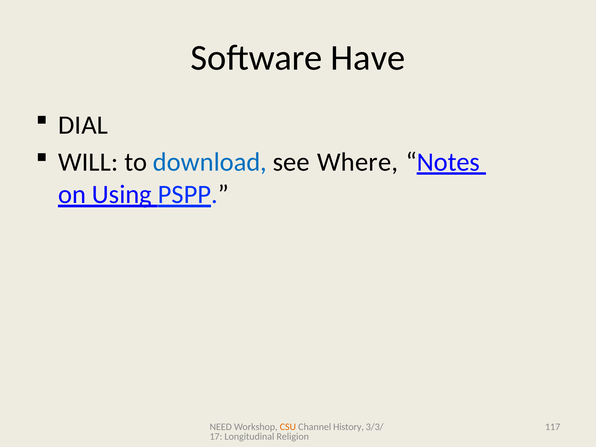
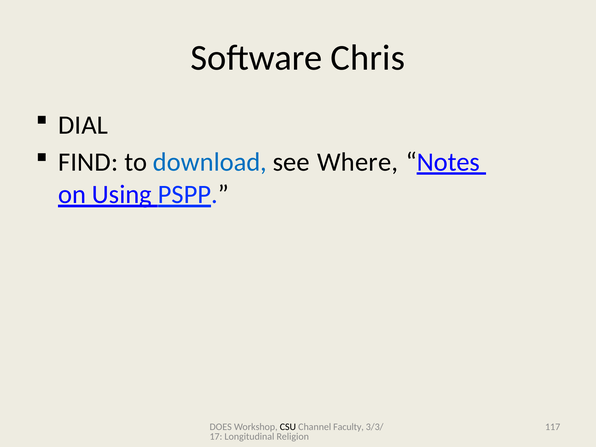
Have: Have -> Chris (368, 58)
WILL: WILL -> FIND (88, 162)
NEED: NEED -> DOES (221, 427)
CSU colour: orange -> black (288, 427)
History: History -> Faculty (349, 427)
